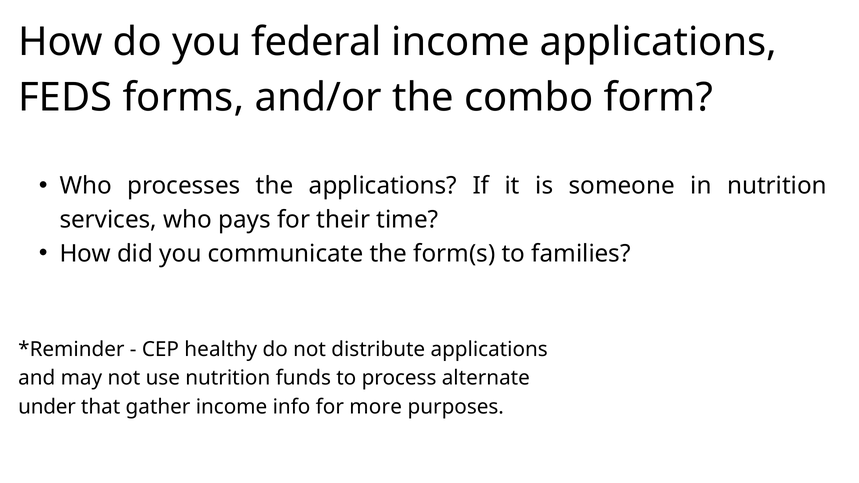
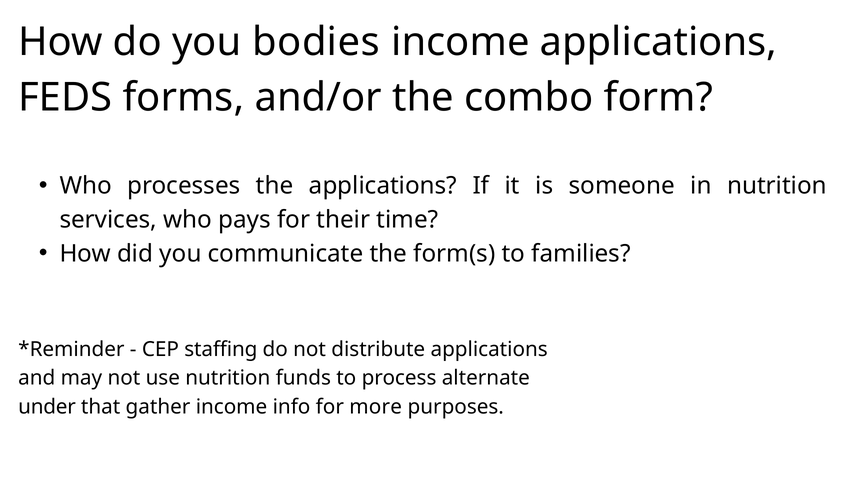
federal: federal -> bodies (316, 42)
healthy: healthy -> staffing (221, 349)
